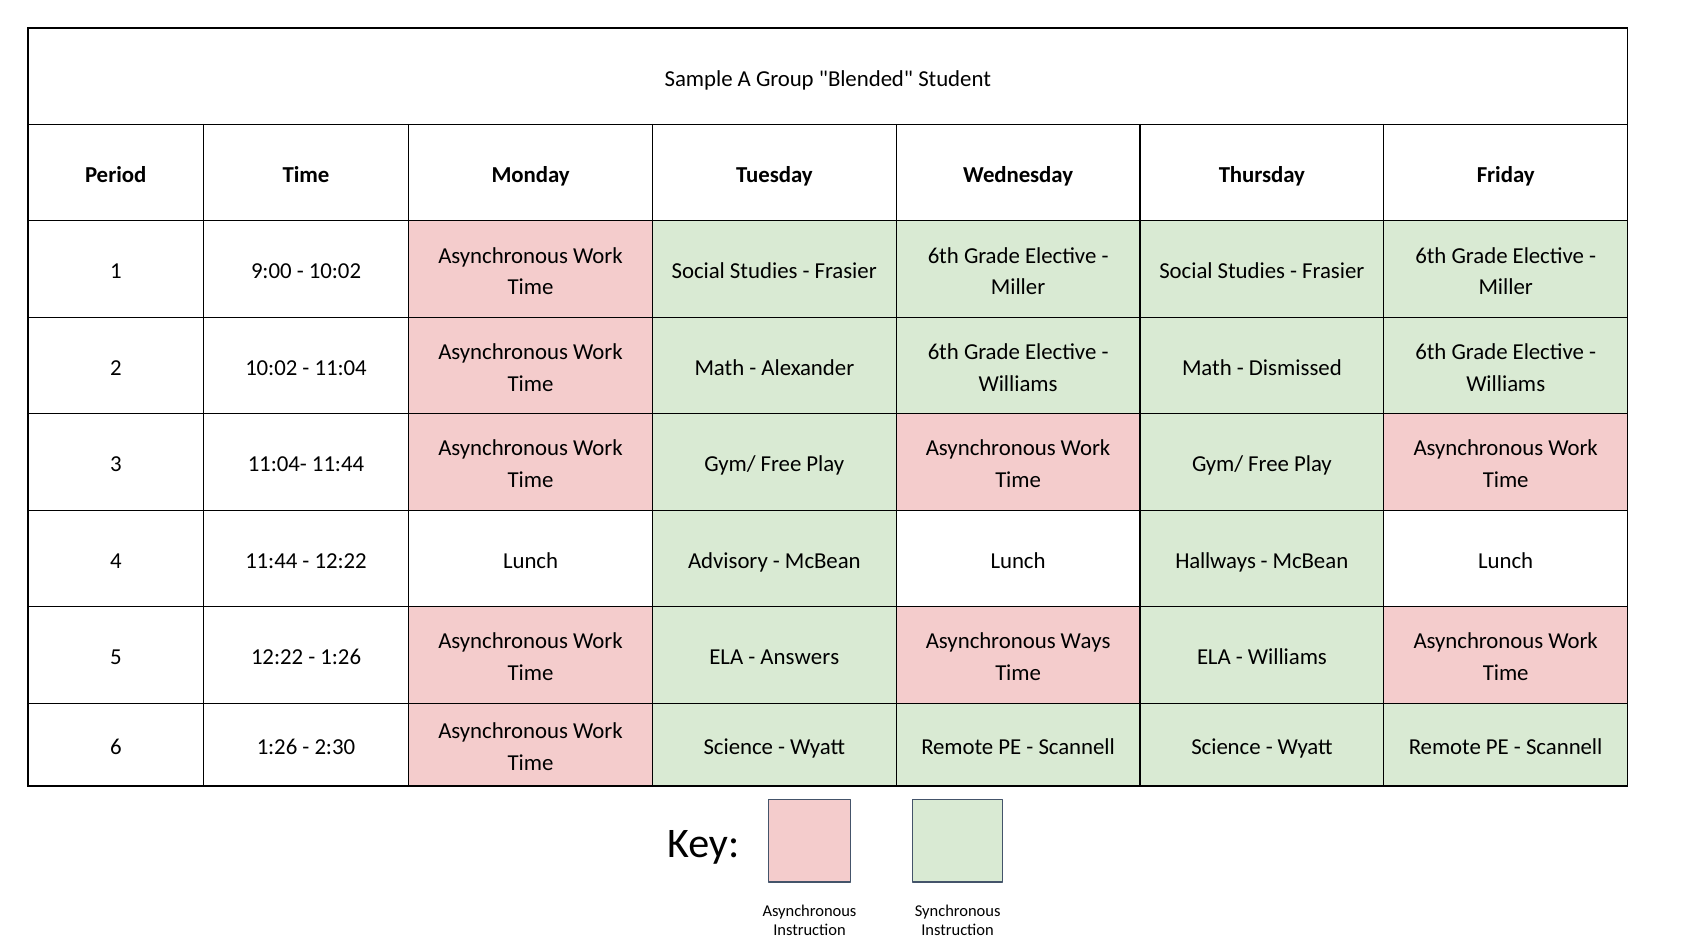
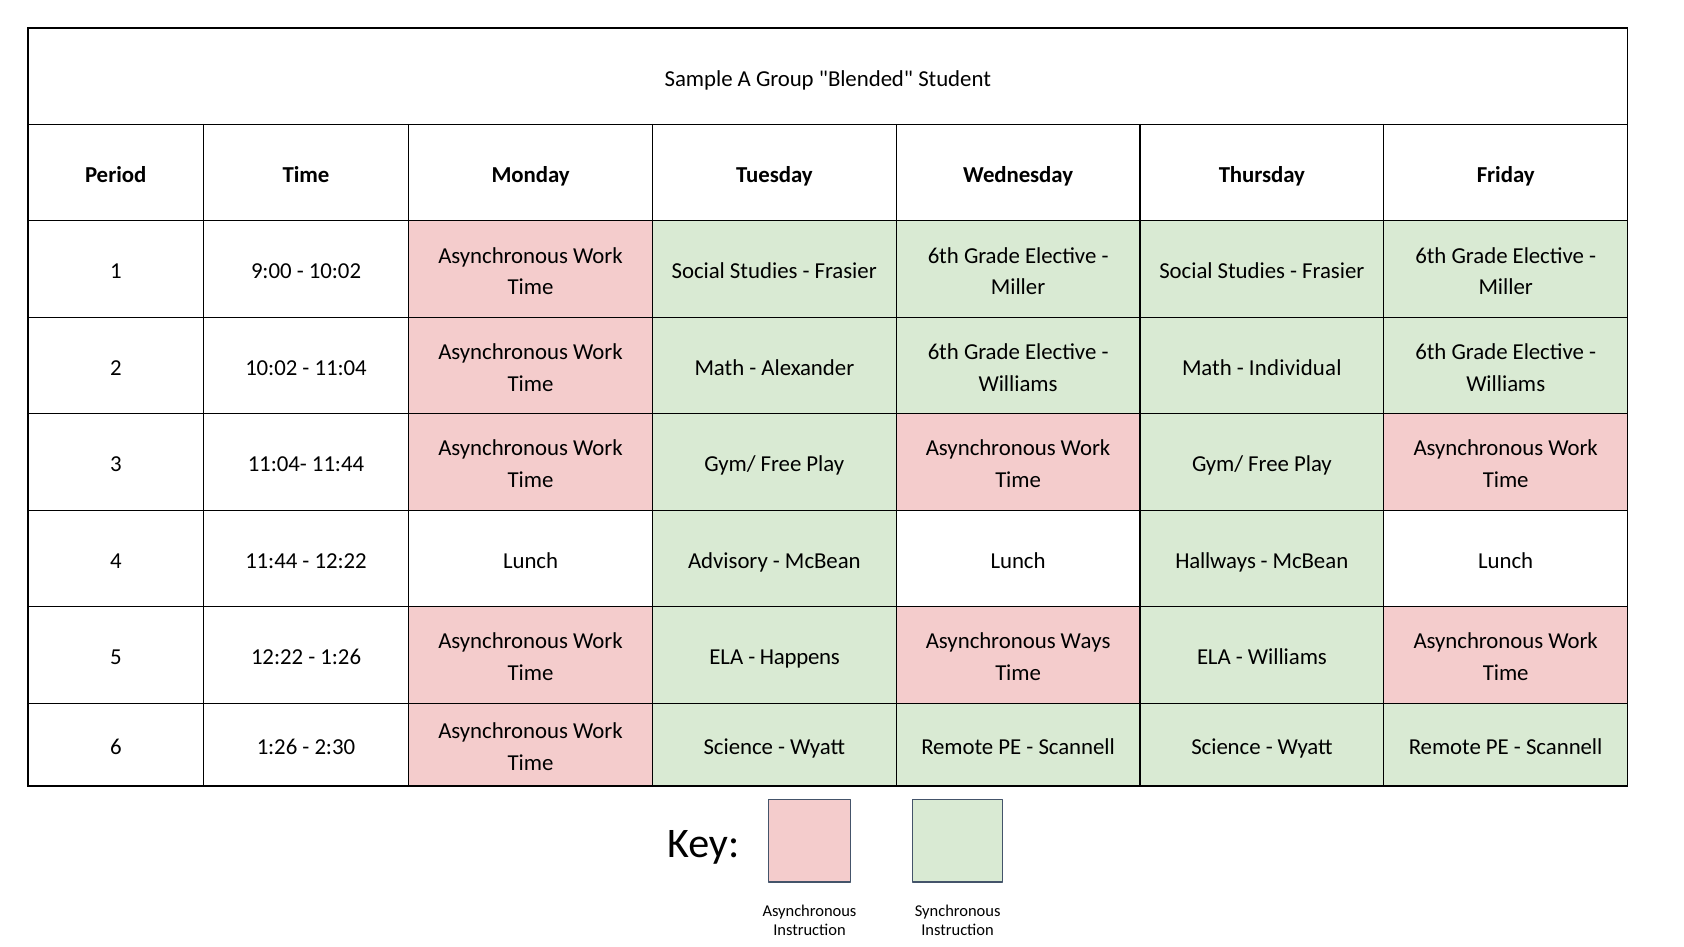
Dismissed: Dismissed -> Individual (1295, 368)
Answers: Answers -> Happens (800, 657)
